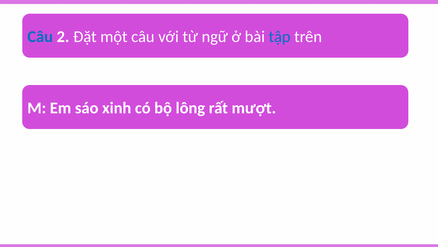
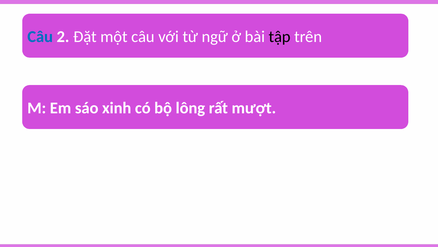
tập colour: blue -> black (280, 37)
